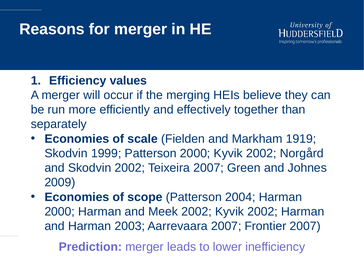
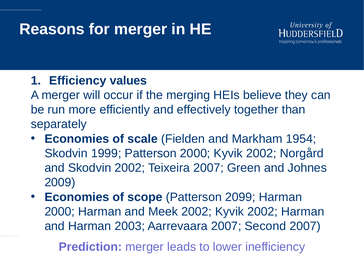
1919: 1919 -> 1954 (301, 139)
2004: 2004 -> 2099 (240, 197)
Frontier: Frontier -> Second (265, 226)
